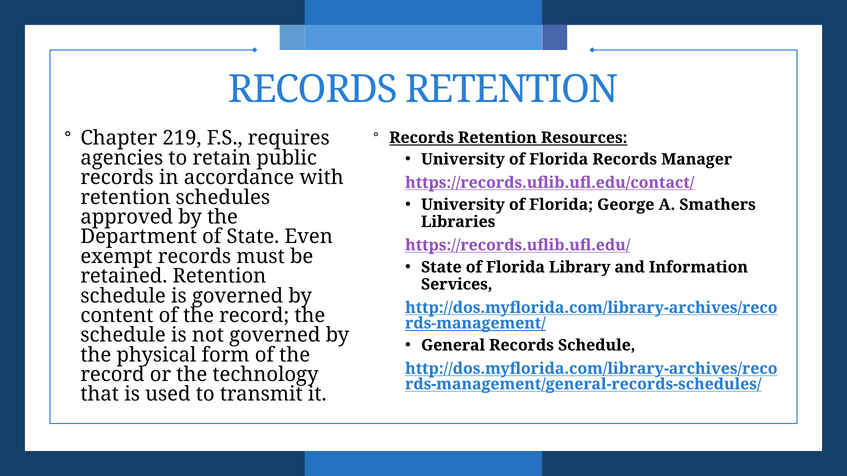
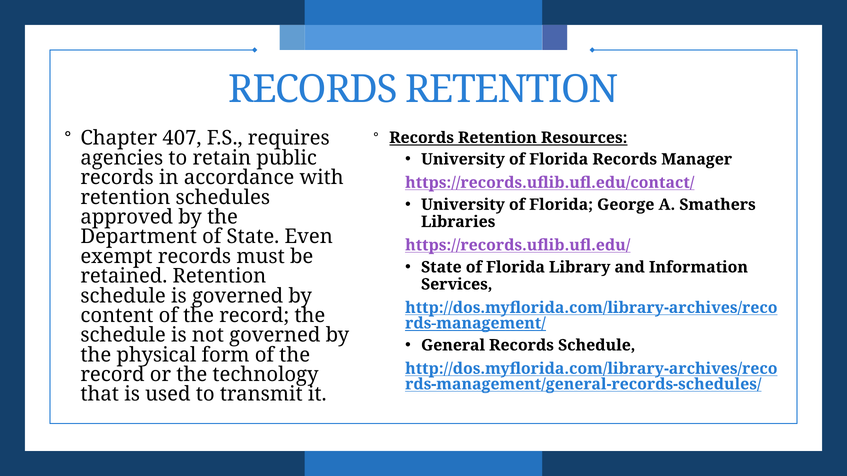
219: 219 -> 407 (182, 138)
